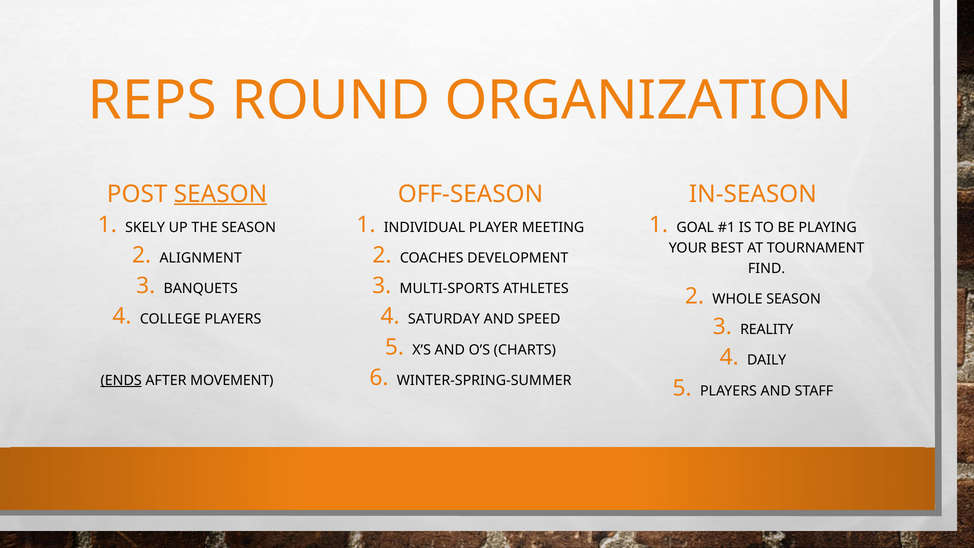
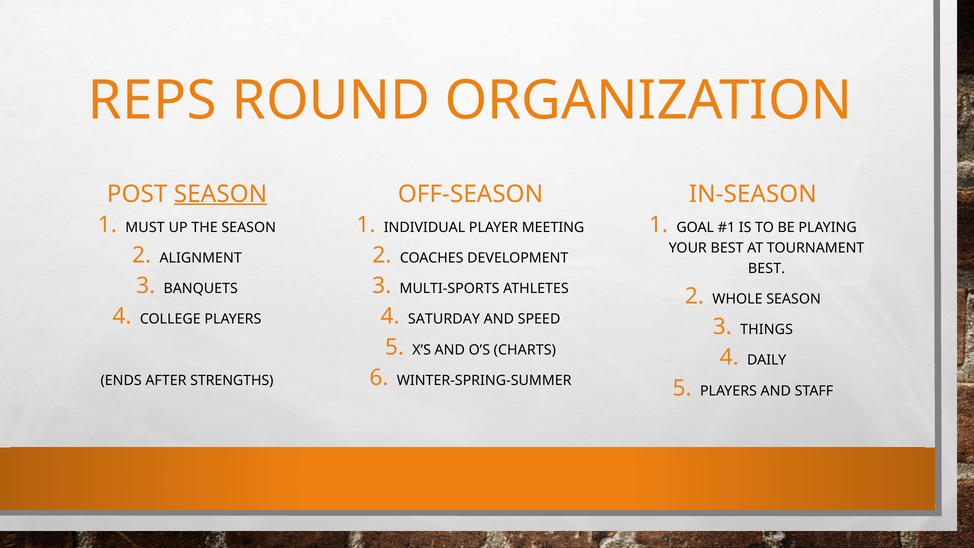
SKELY: SKELY -> MUST (145, 227)
FIND: FIND -> BEST (767, 268)
REALITY: REALITY -> THINGS (767, 330)
ENDS underline: present -> none (121, 380)
MOVEMENT: MOVEMENT -> STRENGTHS (232, 380)
